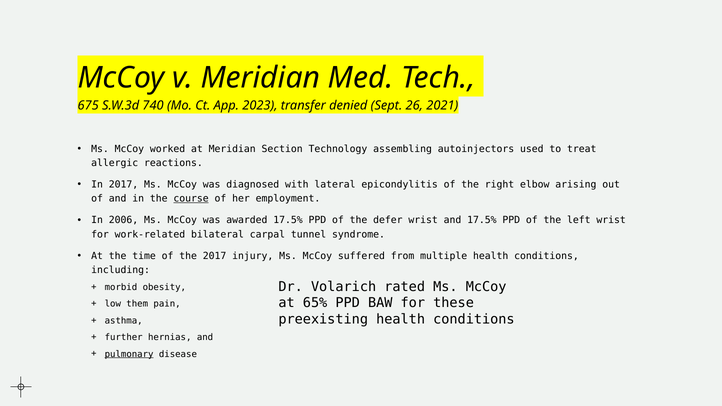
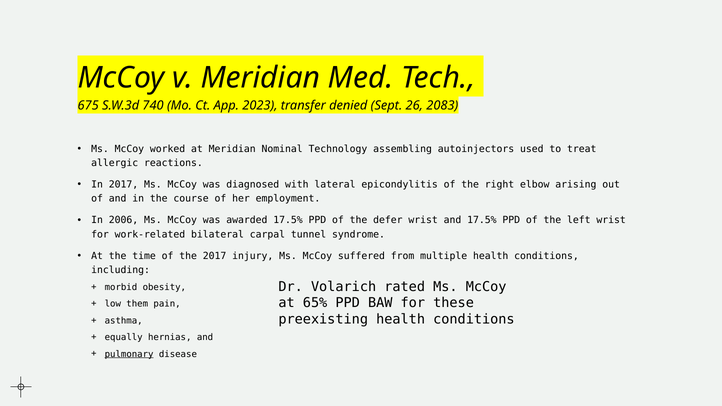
2021: 2021 -> 2083 (442, 106)
Section: Section -> Nominal (282, 149)
course underline: present -> none (191, 199)
further: further -> equally (124, 337)
